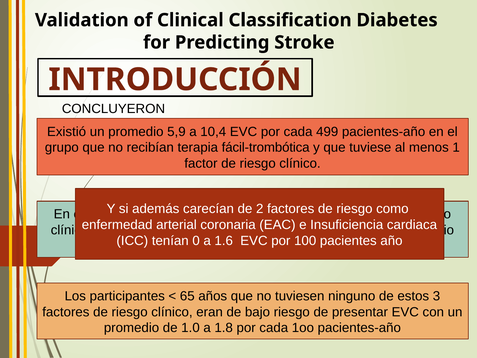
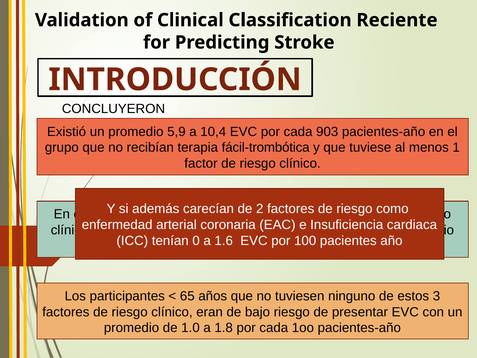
Diabetes: Diabetes -> Reciente (397, 20)
499: 499 -> 903 (327, 132)
